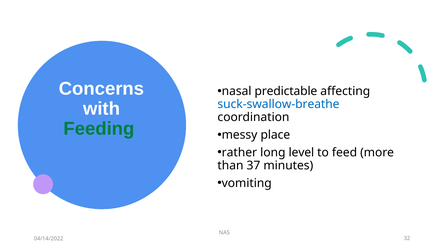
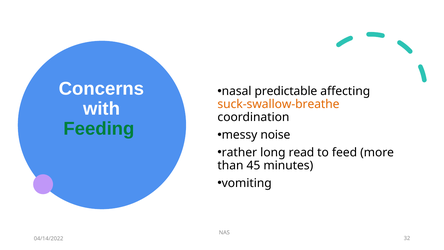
suck-swallow-breathe colour: blue -> orange (278, 104)
place: place -> noise (275, 135)
level: level -> read (301, 152)
37: 37 -> 45 (253, 165)
